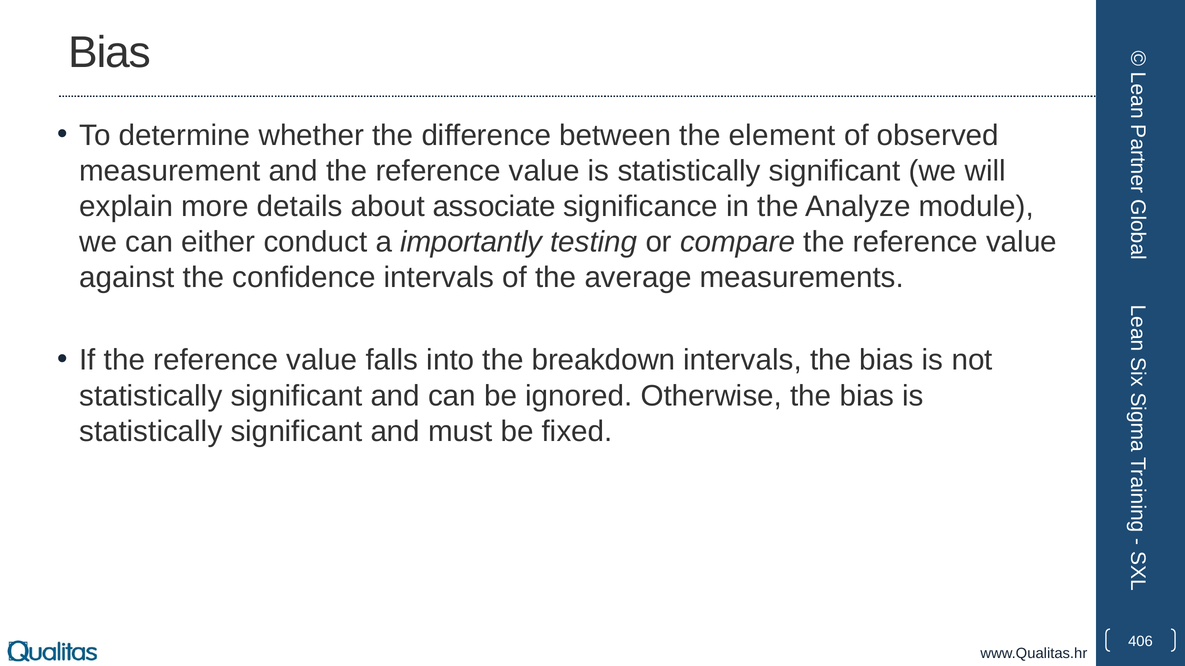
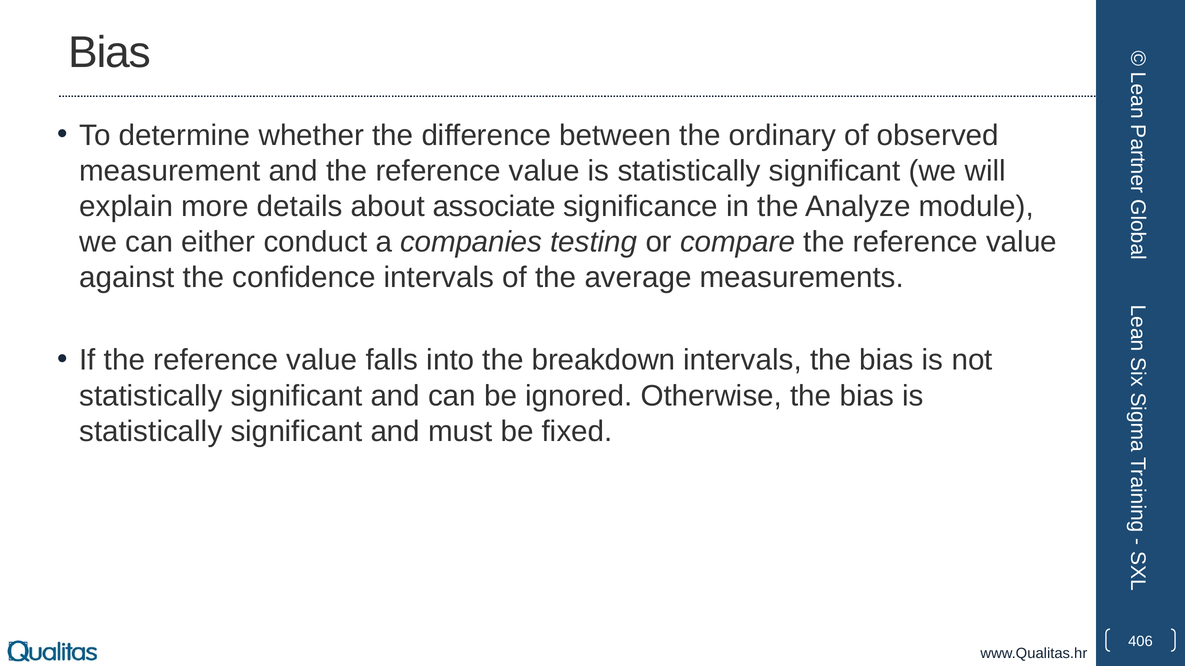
element: element -> ordinary (782, 135)
importantly: importantly -> companies (471, 242)
